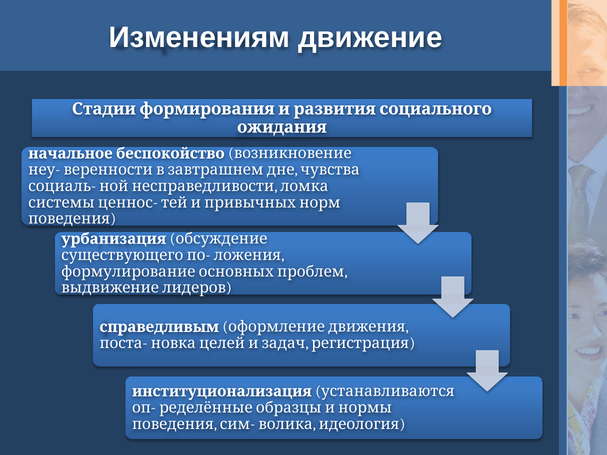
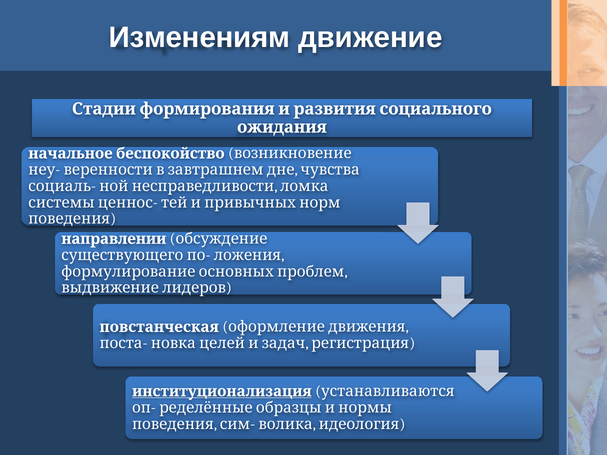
урбанизация: урбанизация -> направлении (114, 239)
справедливым: справедливым -> повстанческая (159, 327)
институционализация underline: none -> present (222, 391)
